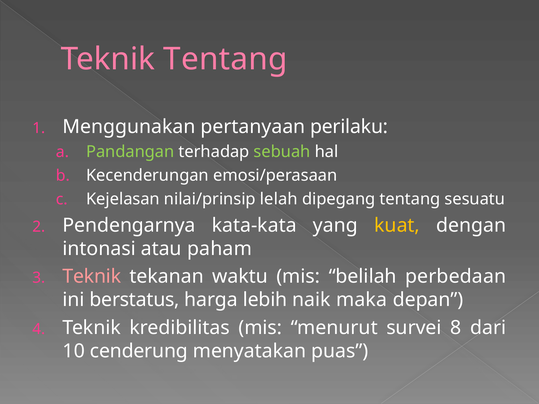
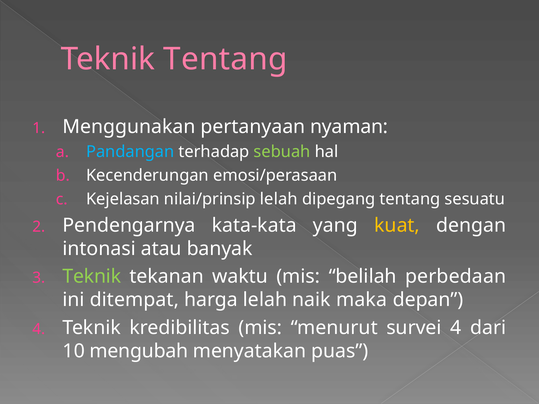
perilaku: perilaku -> nyaman (349, 127)
Pandangan colour: light green -> light blue (130, 152)
paham: paham -> banyak (220, 249)
Teknik colour: pink -> light green (92, 277)
berstatus: berstatus -> ditempat (134, 300)
harga lebih: lebih -> lelah (265, 300)
survei 8: 8 -> 4 (456, 328)
cenderung: cenderung -> mengubah (139, 351)
